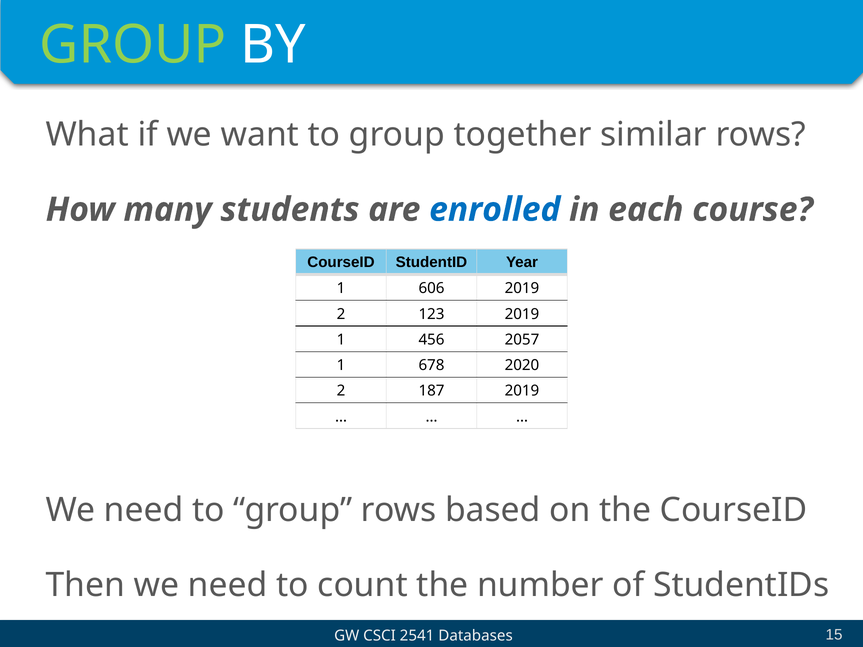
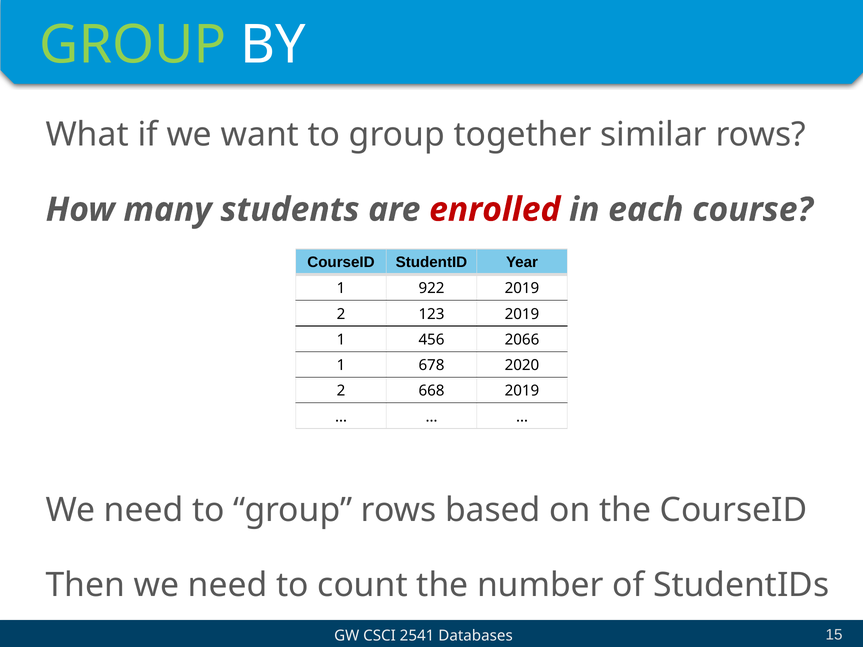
enrolled colour: blue -> red (495, 210)
606: 606 -> 922 (431, 288)
2057: 2057 -> 2066 (522, 340)
187: 187 -> 668 (431, 391)
